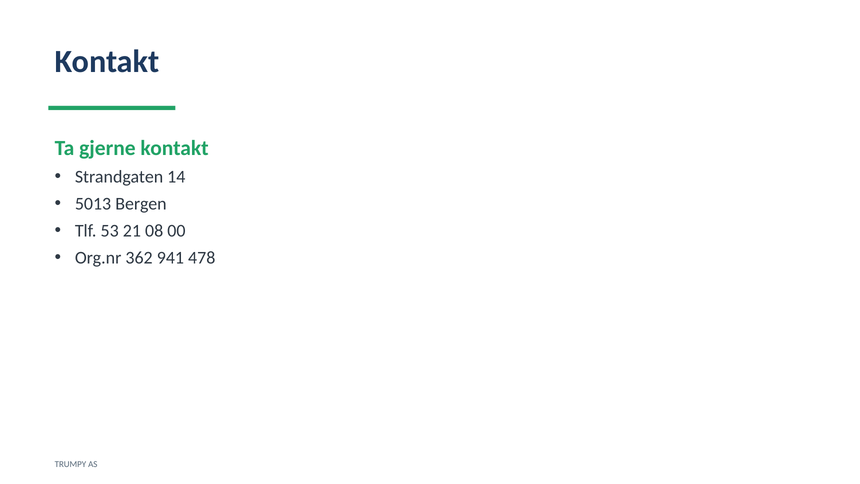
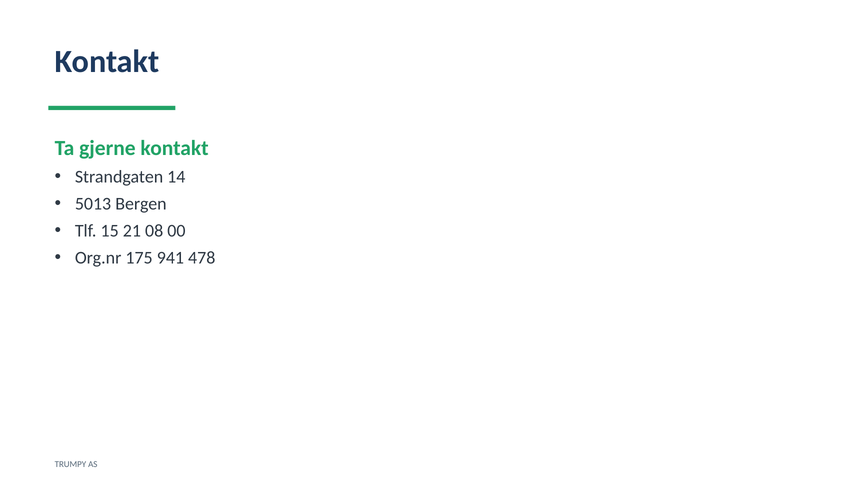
53: 53 -> 15 (110, 231)
362: 362 -> 175 (139, 258)
